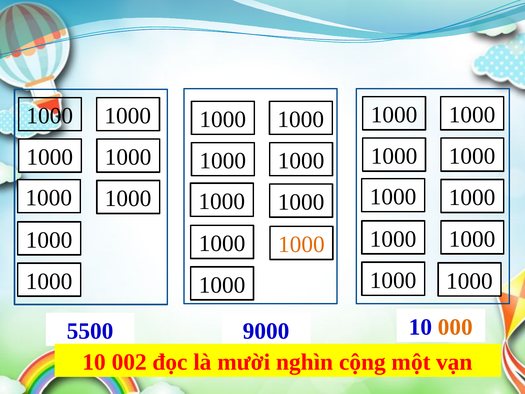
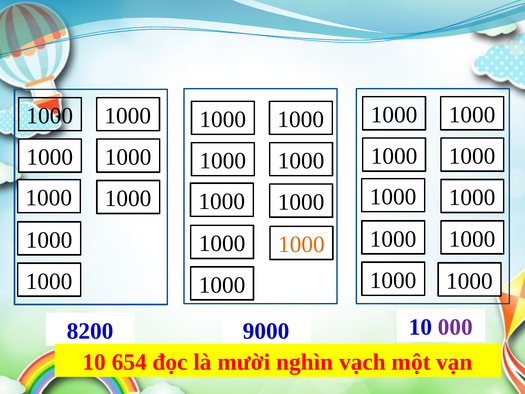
5500: 5500 -> 8200 (90, 331)
000 colour: orange -> purple (455, 327)
002: 002 -> 654 (129, 362)
cộng: cộng -> vạch (362, 362)
